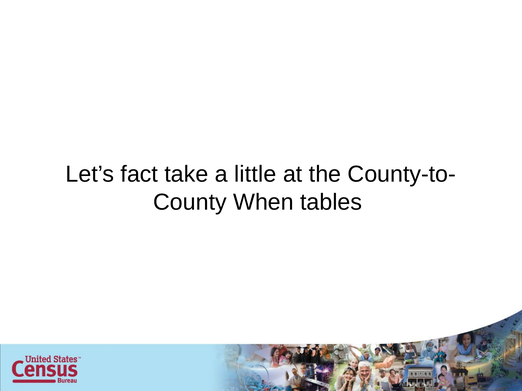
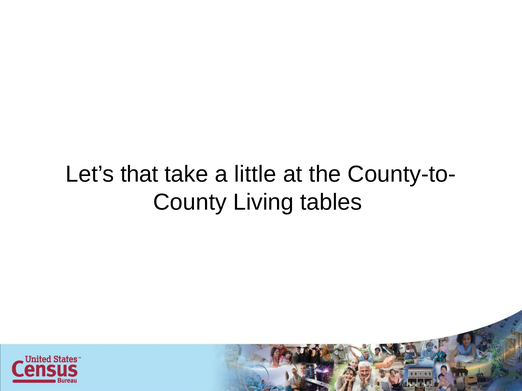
fact: fact -> that (139, 174)
When: When -> Living (263, 202)
